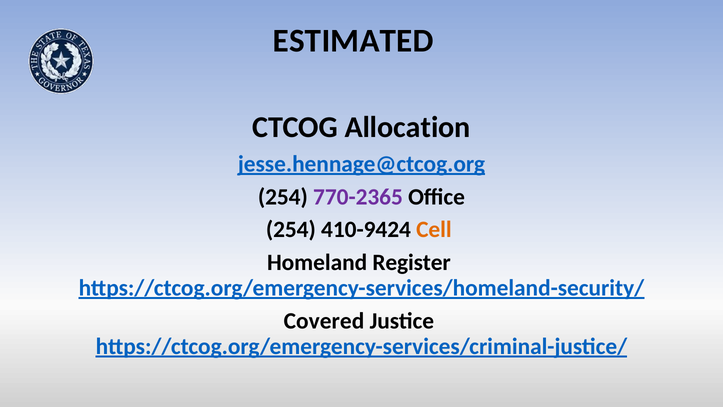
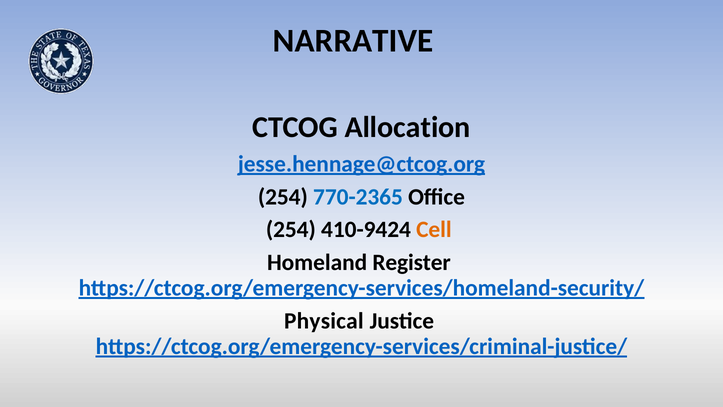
ESTIMATED: ESTIMATED -> NARRATIVE (353, 41)
770-2365 colour: purple -> blue (358, 197)
Covered: Covered -> Physical (324, 321)
